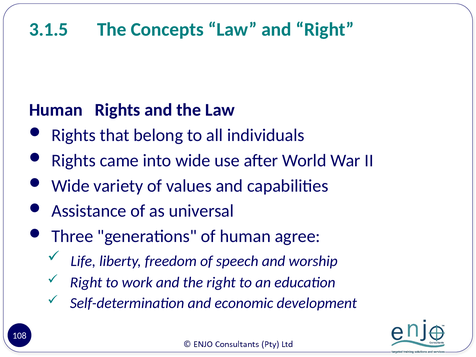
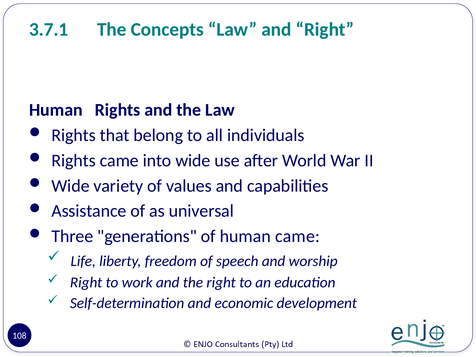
3.1.5: 3.1.5 -> 3.7.1 (49, 29)
human agree: agree -> came (297, 236)
